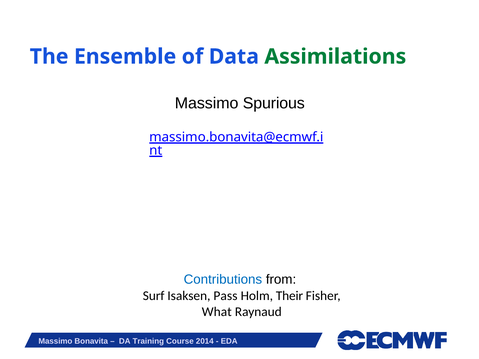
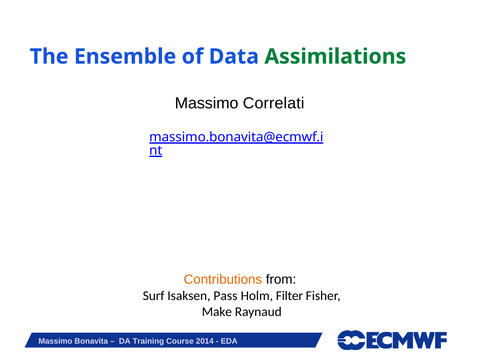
Spurious: Spurious -> Correlati (274, 103)
Contributions colour: blue -> orange (223, 280)
Their: Their -> Filter (289, 296)
What: What -> Make (217, 312)
